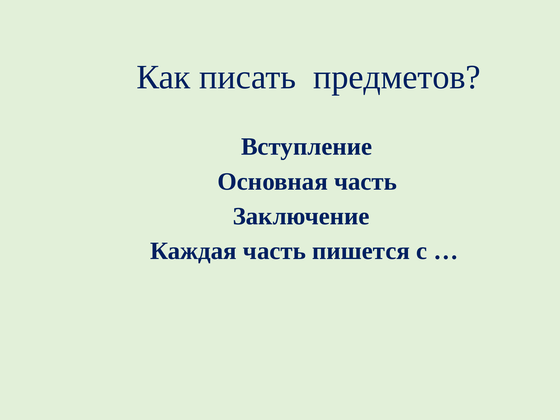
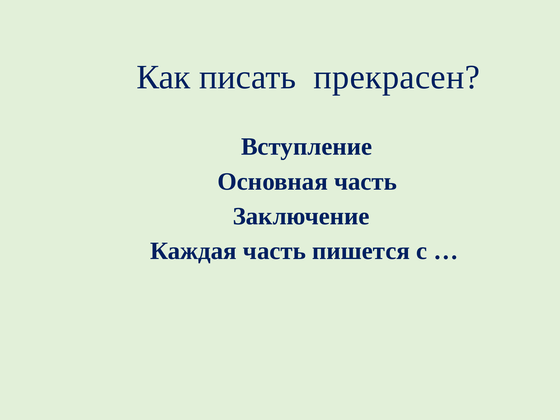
предметов: предметов -> прекрасен (397, 77)
